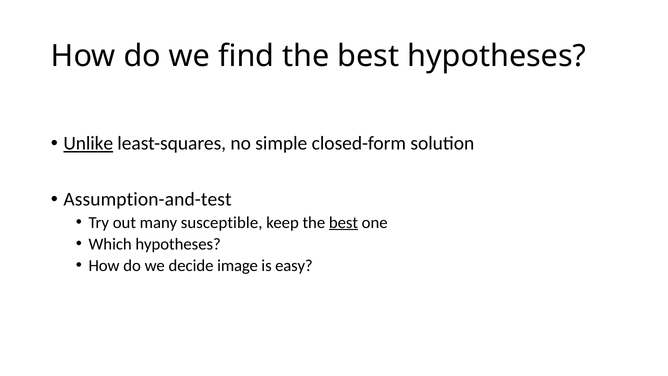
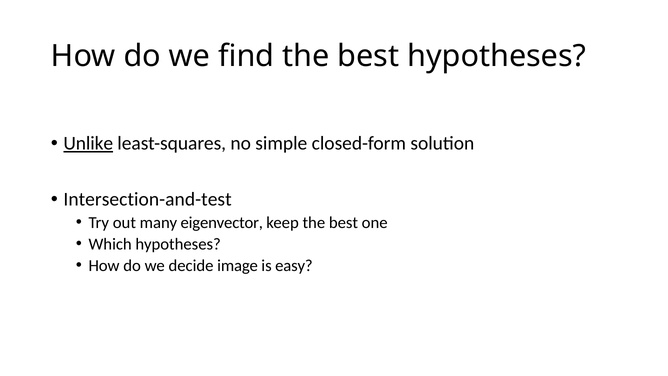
Assumption-and-test: Assumption-and-test -> Intersection-and-test (148, 199)
susceptible: susceptible -> eigenvector (222, 222)
best underline: present -> none (344, 222)
